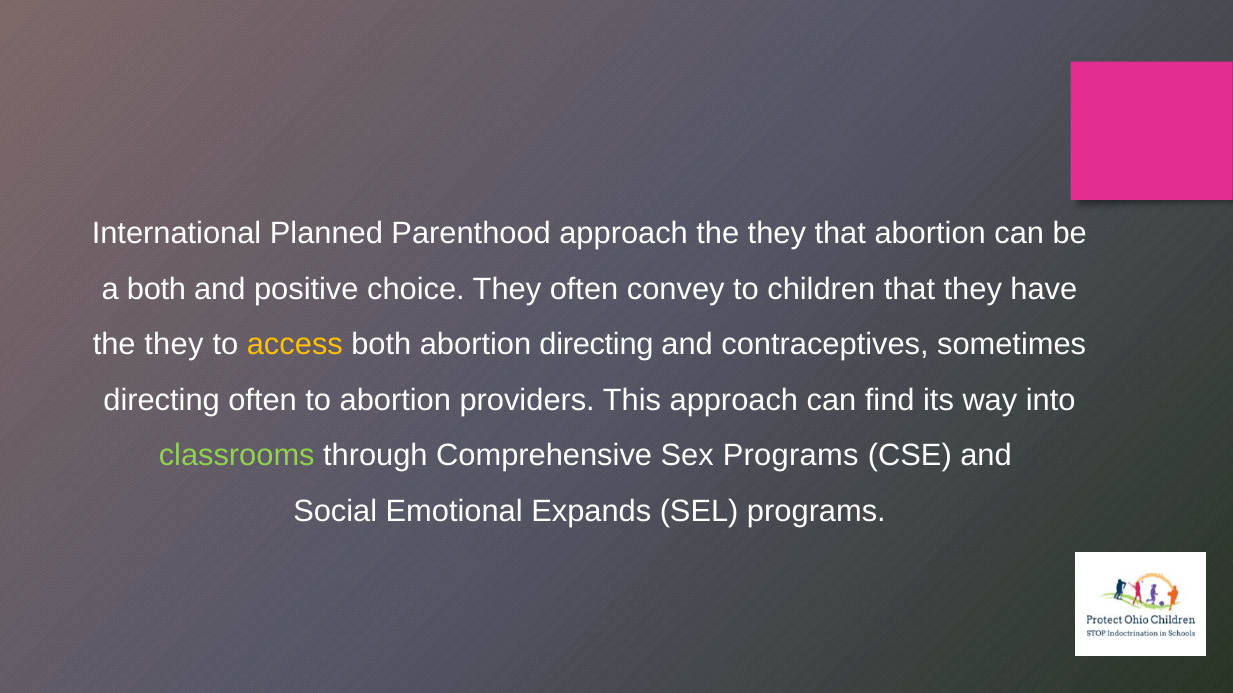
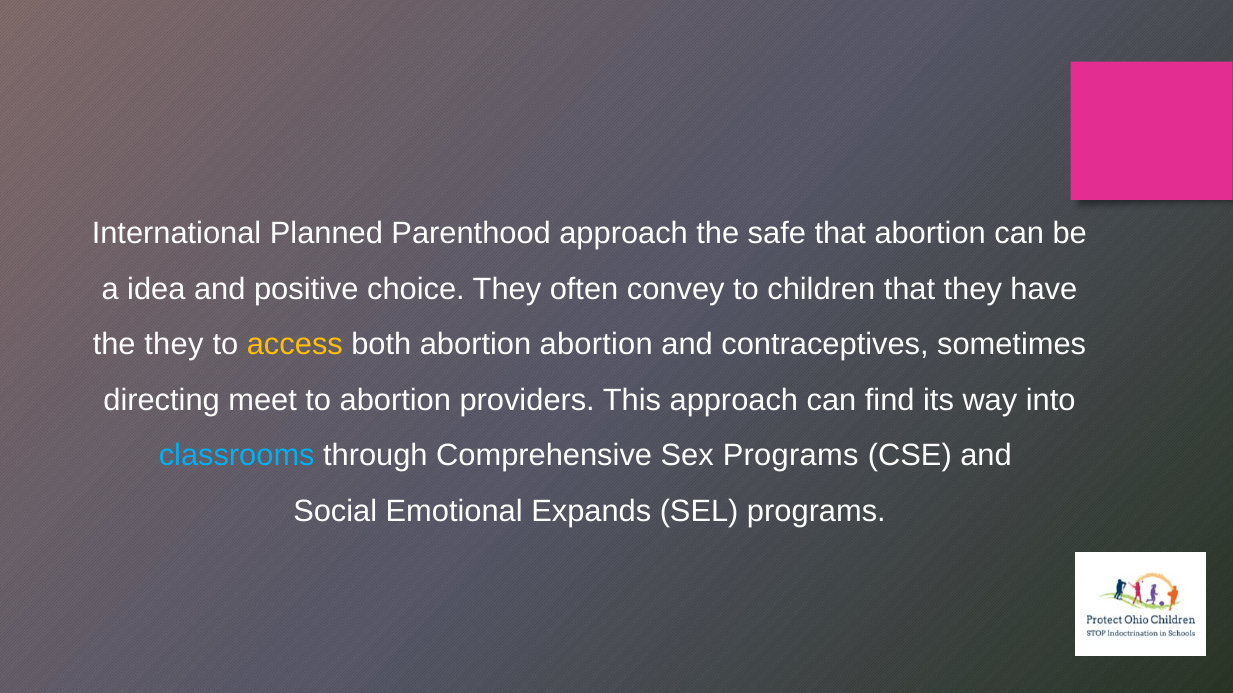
they: they -> safe (777, 234)
a both: both -> idea (156, 289)
abortion directing: directing -> abortion (596, 345)
directing often: often -> meet (263, 400)
classrooms colour: light green -> light blue (237, 456)
